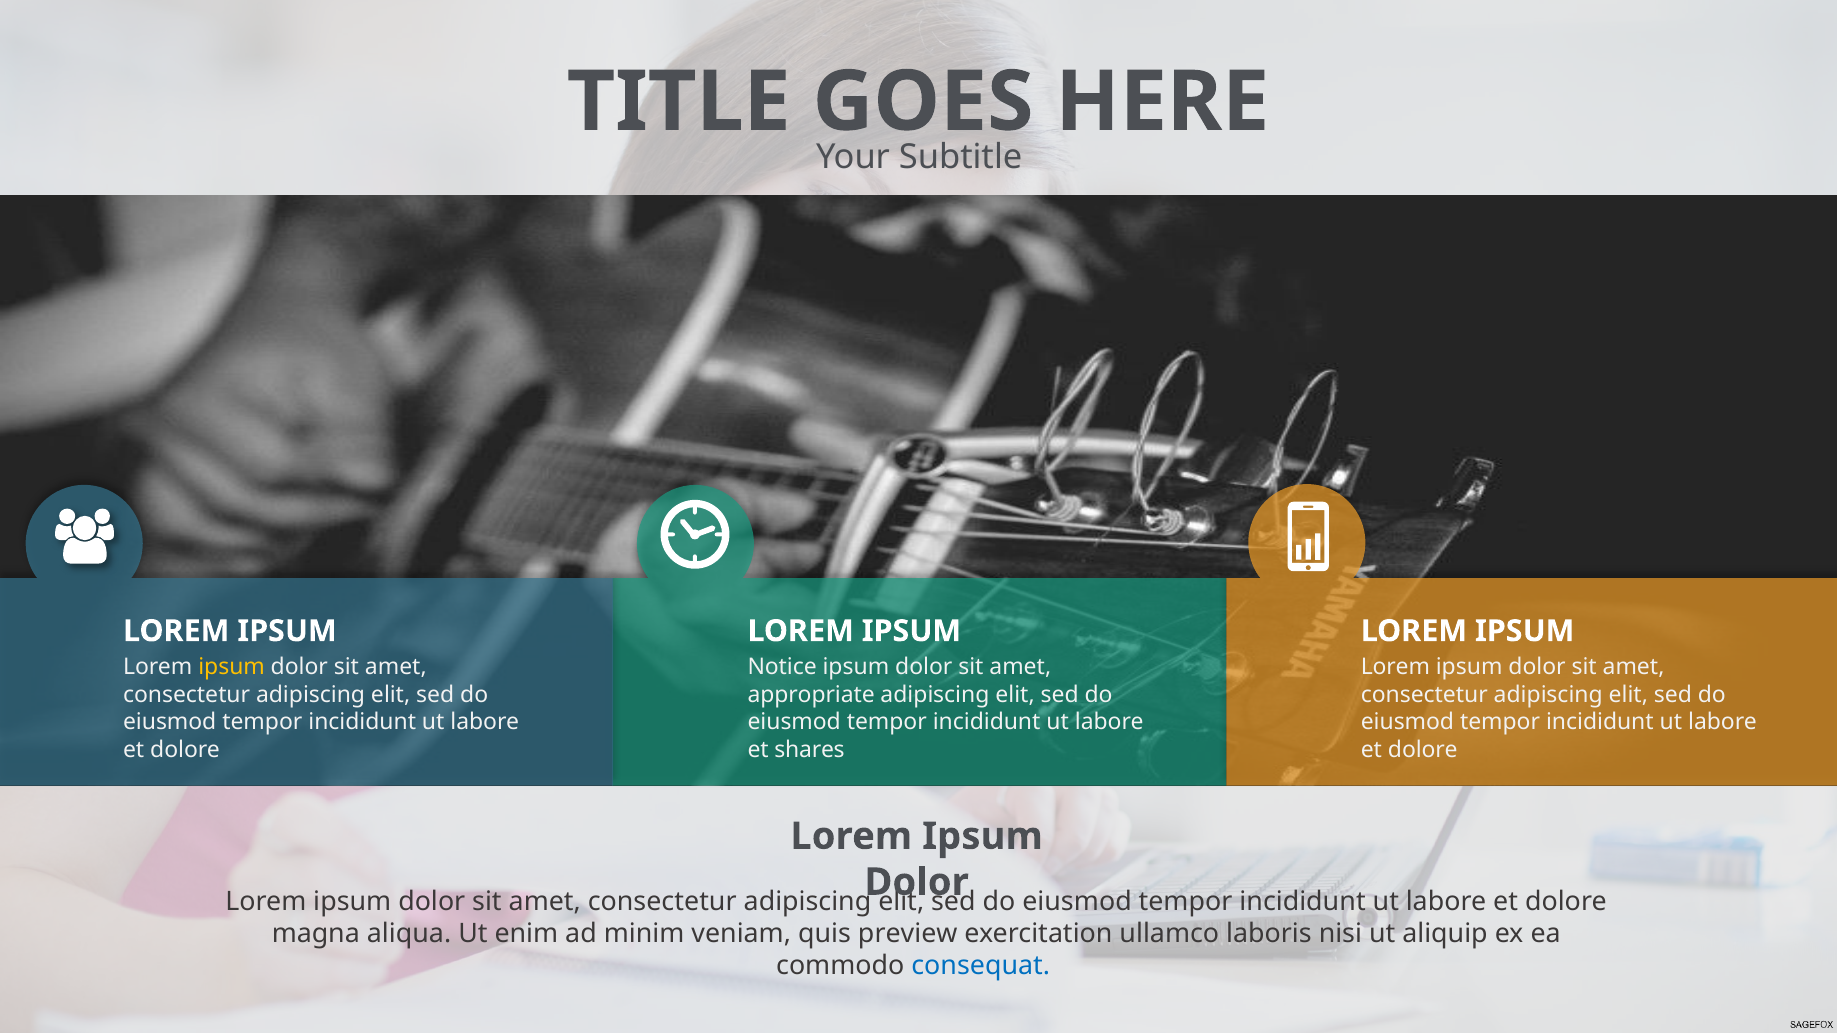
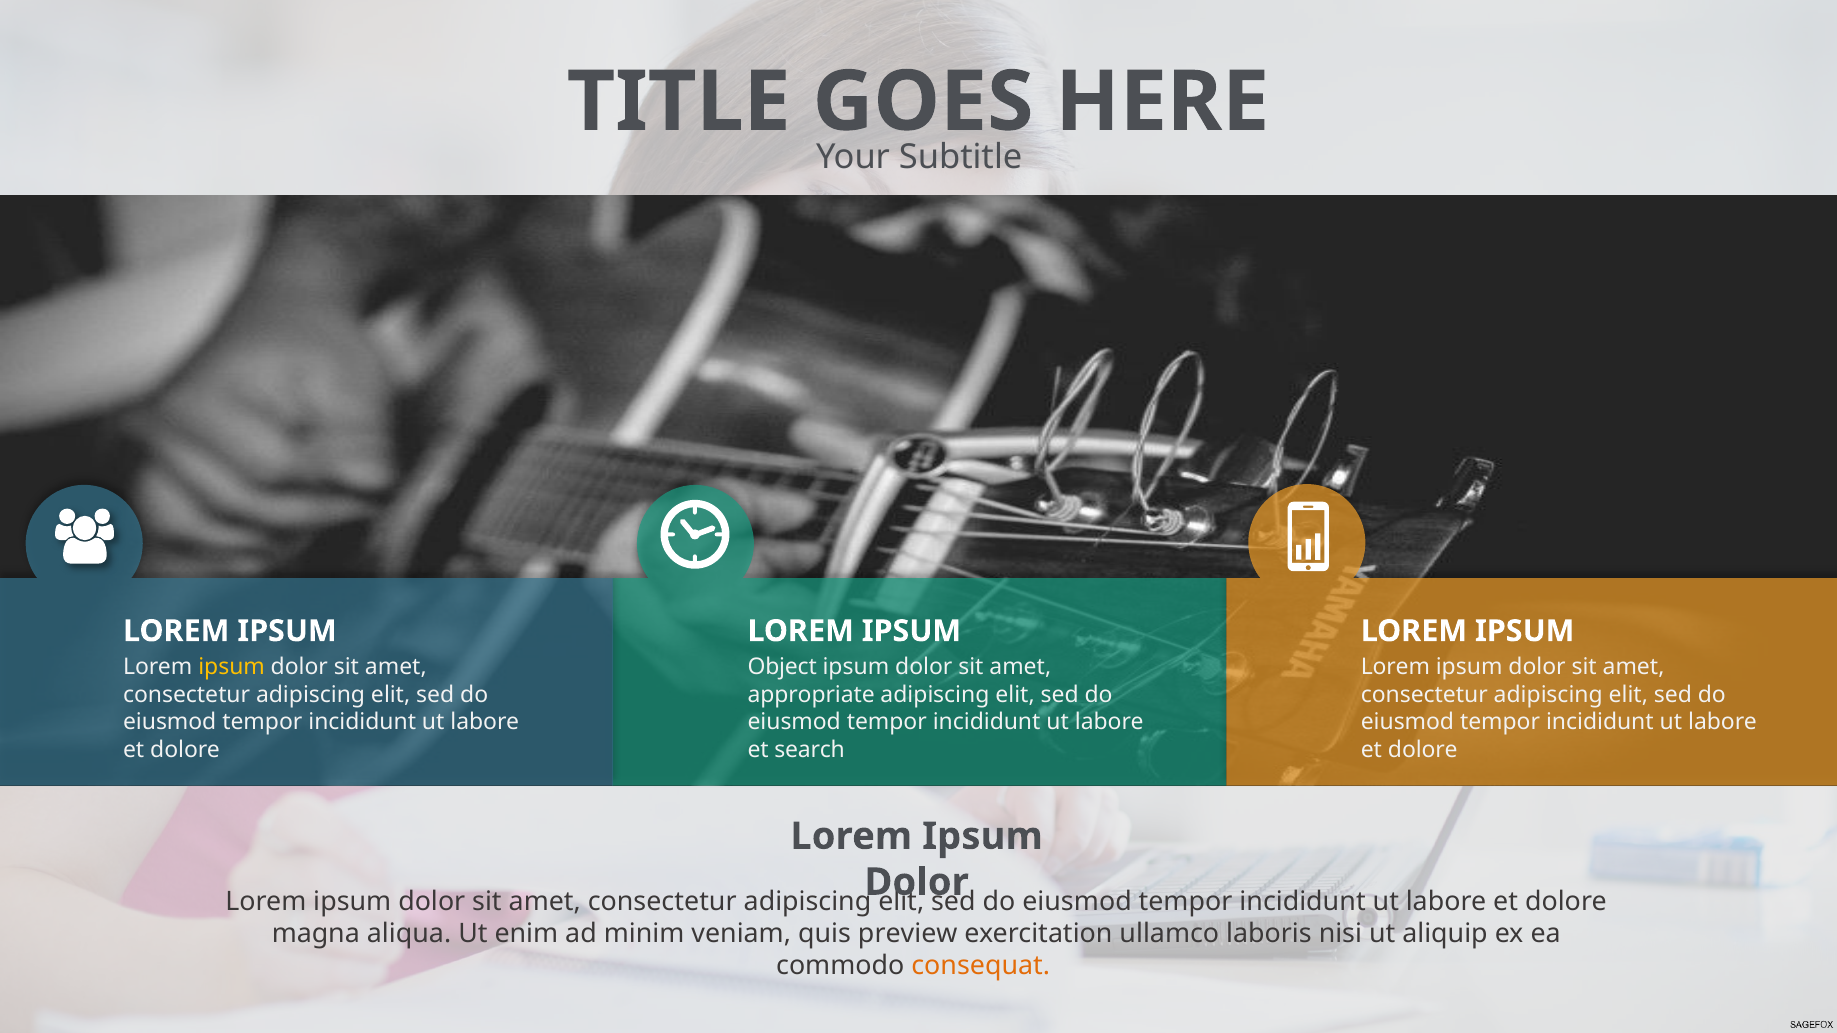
Notice: Notice -> Object (782, 667)
shares: shares -> search (810, 750)
consequat colour: blue -> orange (981, 966)
